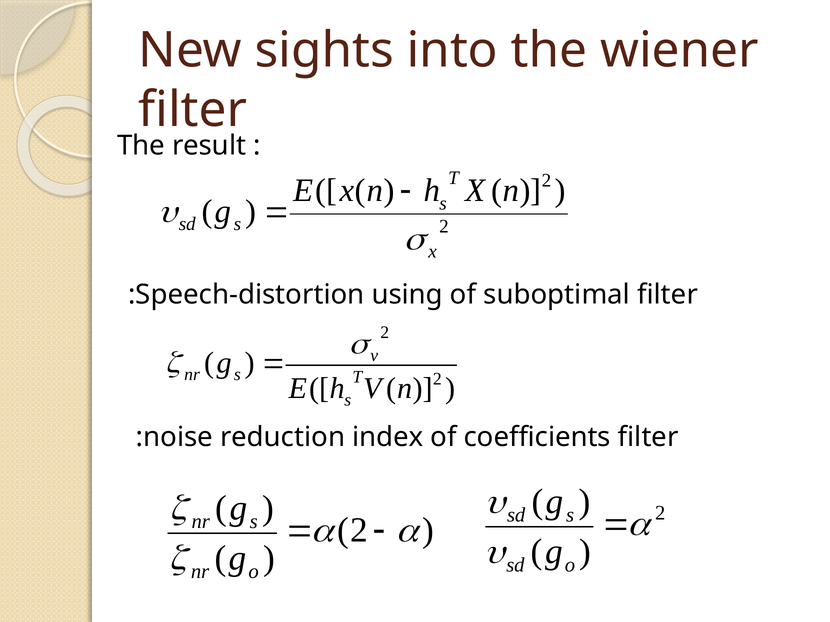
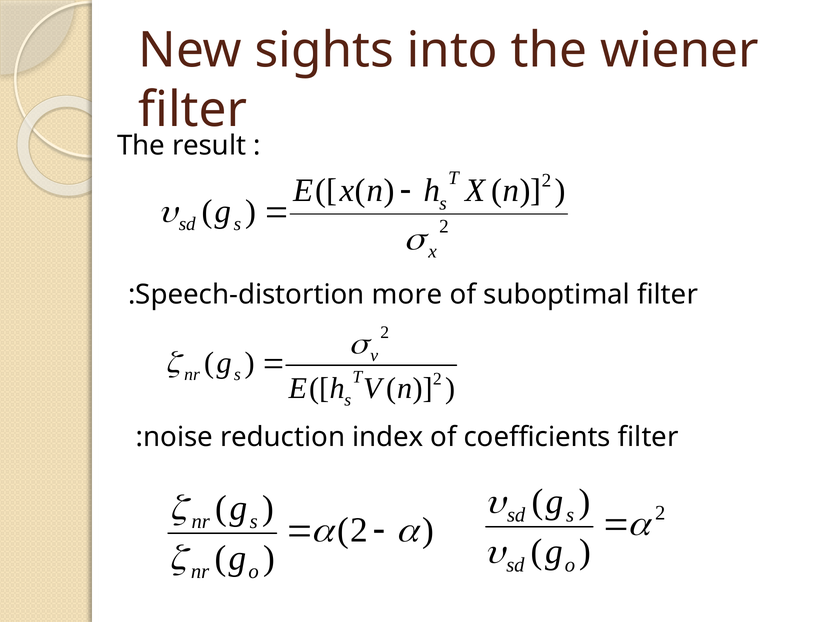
using: using -> more (407, 295)
